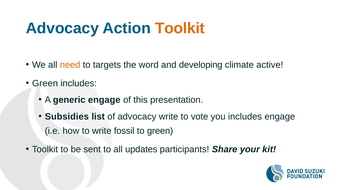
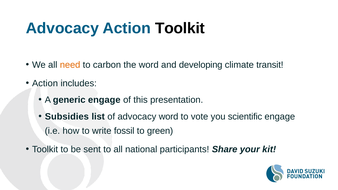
Toolkit colour: orange -> black (180, 28)
targets: targets -> carbon (107, 65)
active: active -> transit (270, 65)
Green: Green -> Action (45, 83)
advocacy write: write -> word (169, 117)
you includes: includes -> scientific (245, 117)
updates: updates -> national (141, 150)
